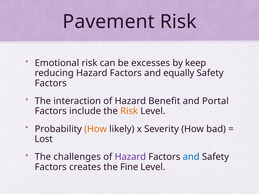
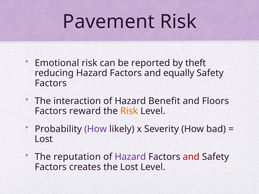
excesses: excesses -> reported (151, 63)
keep: keep -> theft (196, 63)
Portal: Portal -> Floors (215, 101)
include: include -> reward (85, 111)
How colour: orange -> purple (96, 129)
challenges: challenges -> reputation (77, 157)
and colour: blue -> red (191, 157)
the Fine: Fine -> Lost (129, 167)
